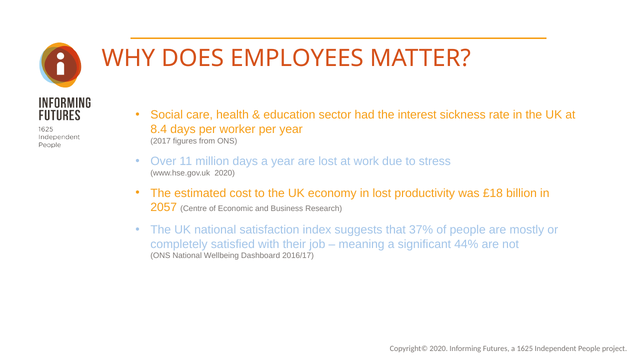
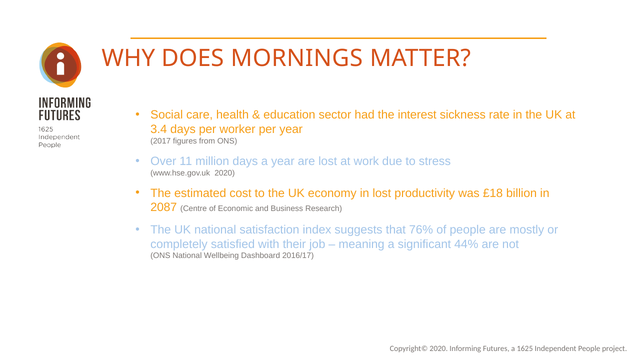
EMPLOYEES: EMPLOYEES -> MORNINGS (297, 59)
8.4: 8.4 -> 3.4 (159, 129)
2057: 2057 -> 2087 (164, 208)
37%: 37% -> 76% (421, 230)
